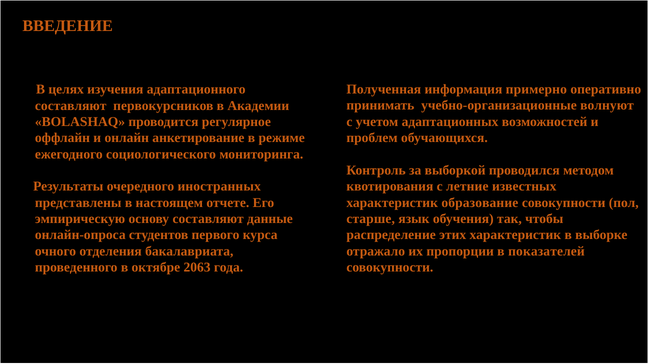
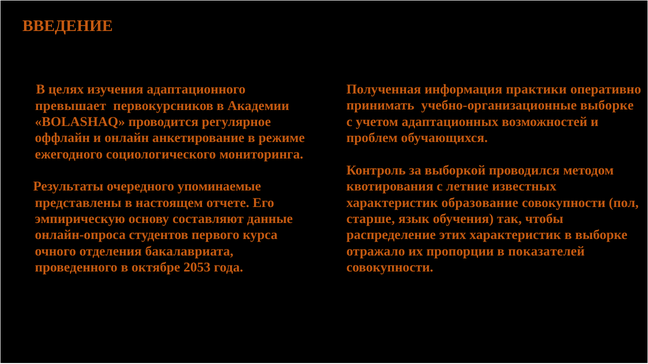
примерно: примерно -> практики (536, 89)
составляют: составляют -> превышает (71, 106)
учебно-организационные волнуют: волнуют -> выборке (607, 106)
иностранных: иностранных -> упоминаемые (219, 187)
2063: 2063 -> 2053 (197, 268)
